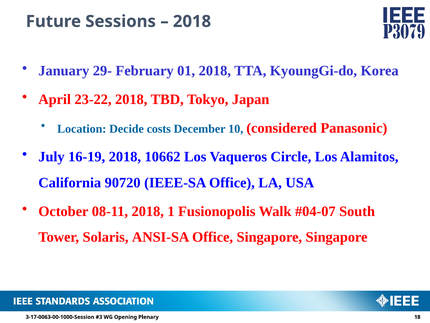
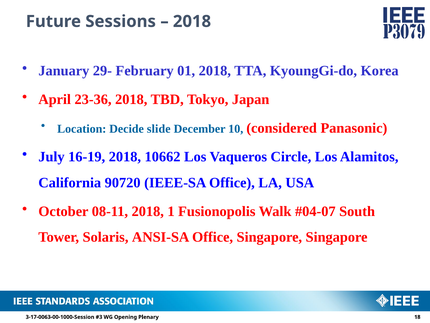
23-22: 23-22 -> 23-36 (93, 99)
costs: costs -> slide (159, 129)
